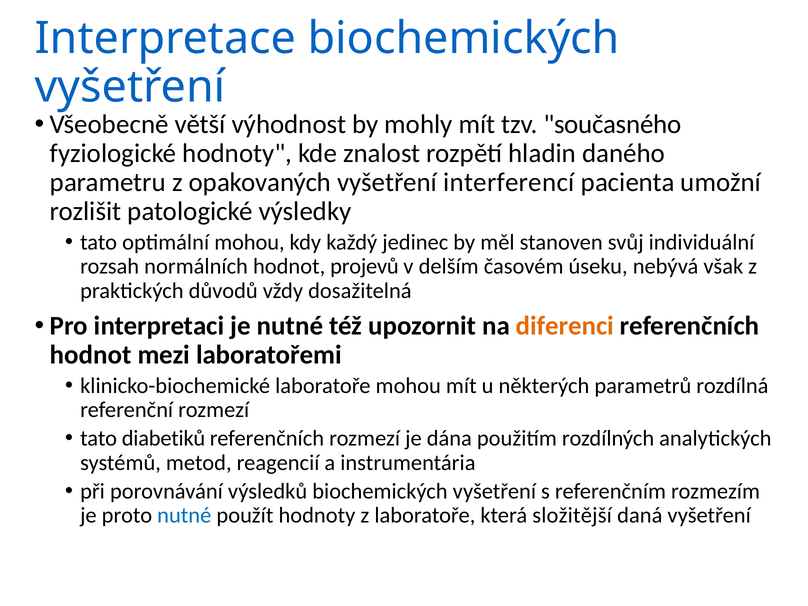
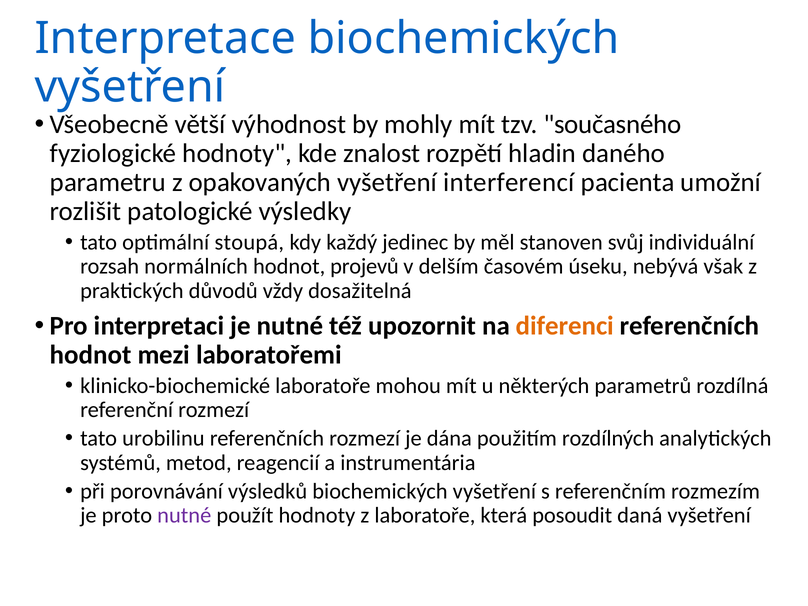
optimální mohou: mohou -> stoupá (249, 242)
diabetiků: diabetiků -> urobilinu (163, 438)
nutné colour: blue -> purple (184, 515)
složitější: složitější -> posoudit (572, 515)
